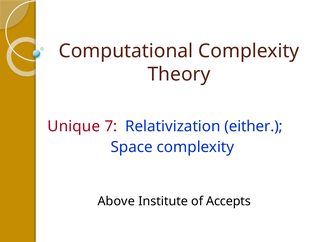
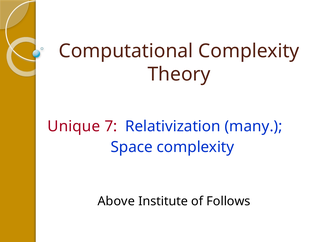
either: either -> many (254, 126)
Accepts: Accepts -> Follows (228, 201)
